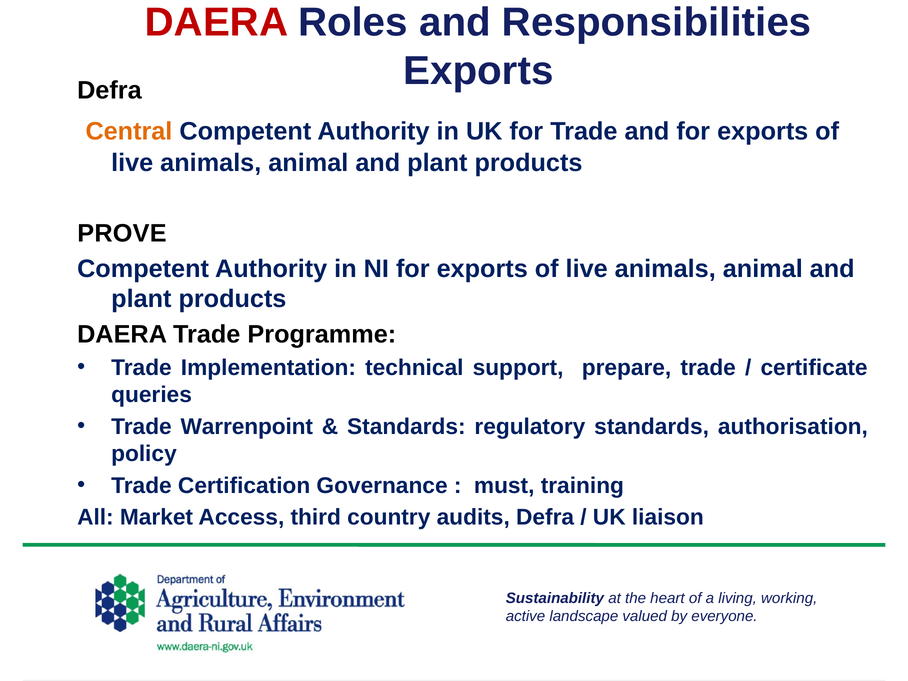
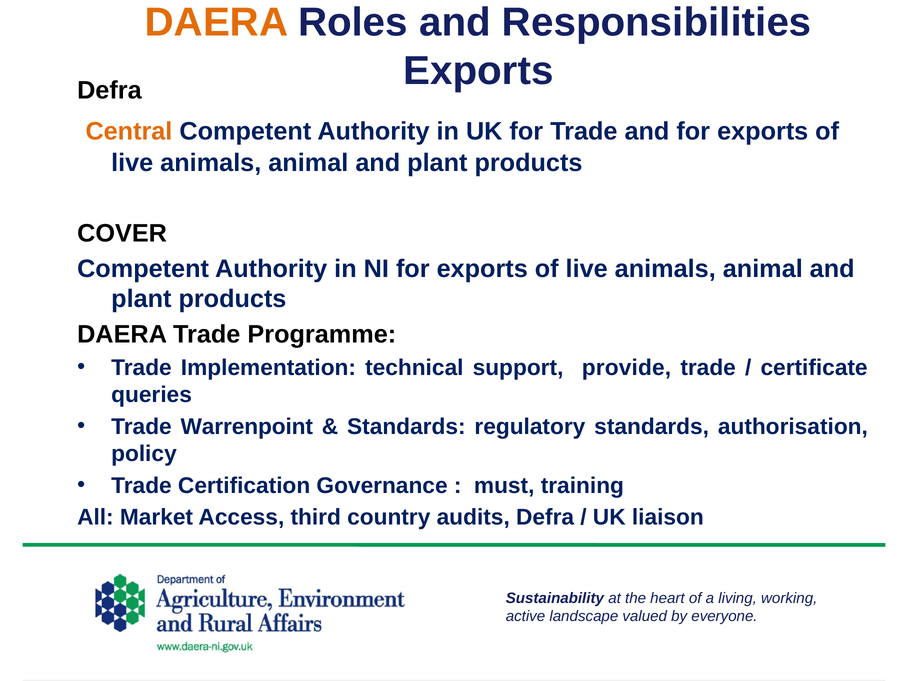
DAERA colour: red -> orange (217, 22)
PROVE: PROVE -> COVER (122, 234)
prepare: prepare -> provide (626, 368)
